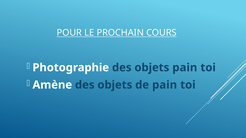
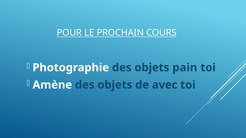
de pain: pain -> avec (165, 85)
